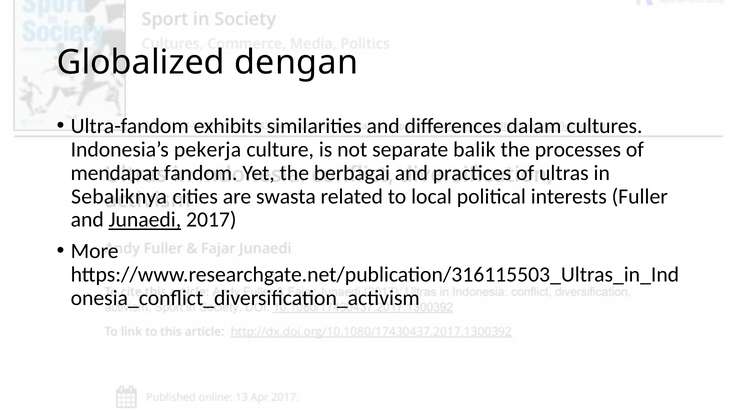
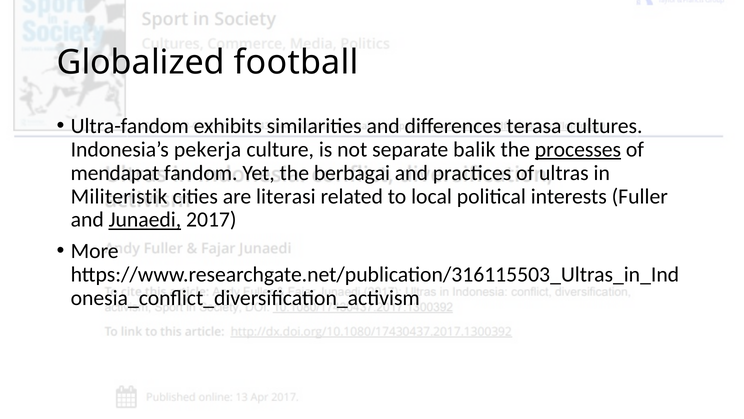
dengan: dengan -> football (296, 62)
dalam: dalam -> terasa (534, 126)
processes underline: none -> present (578, 149)
Sebaliknya: Sebaliknya -> Militeristik (119, 196)
swasta: swasta -> literasi (286, 196)
